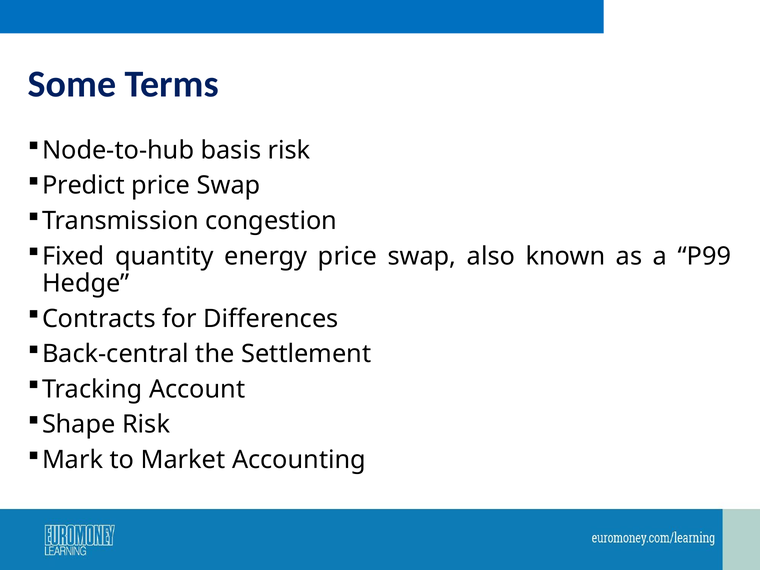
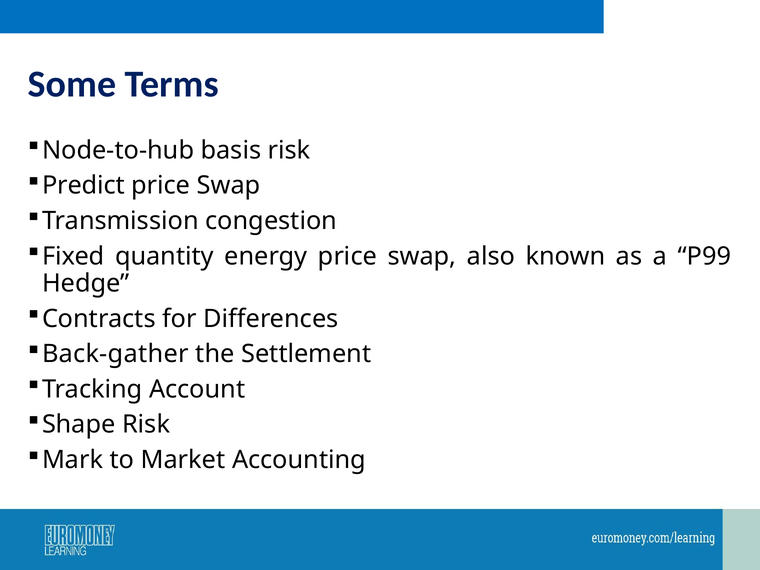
Back-central: Back-central -> Back-gather (115, 354)
